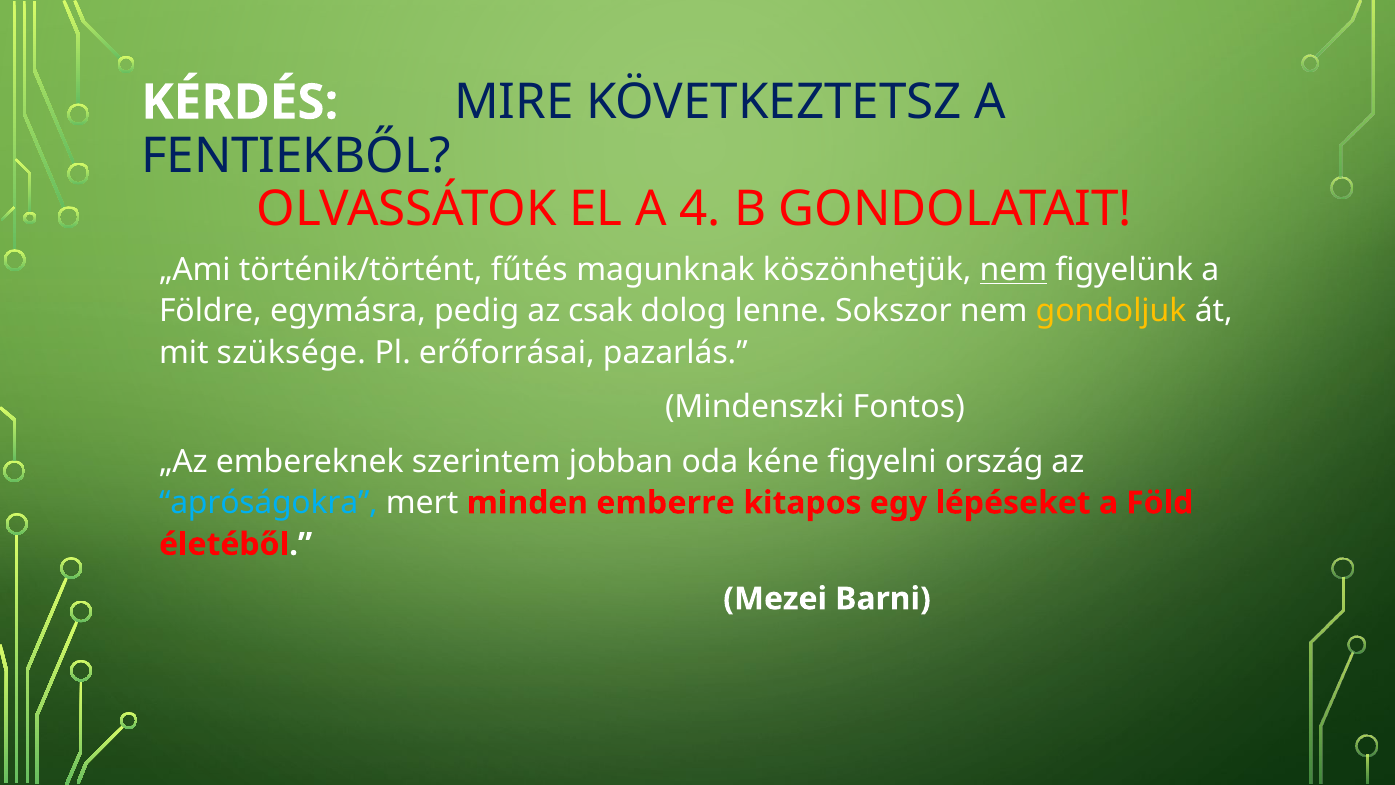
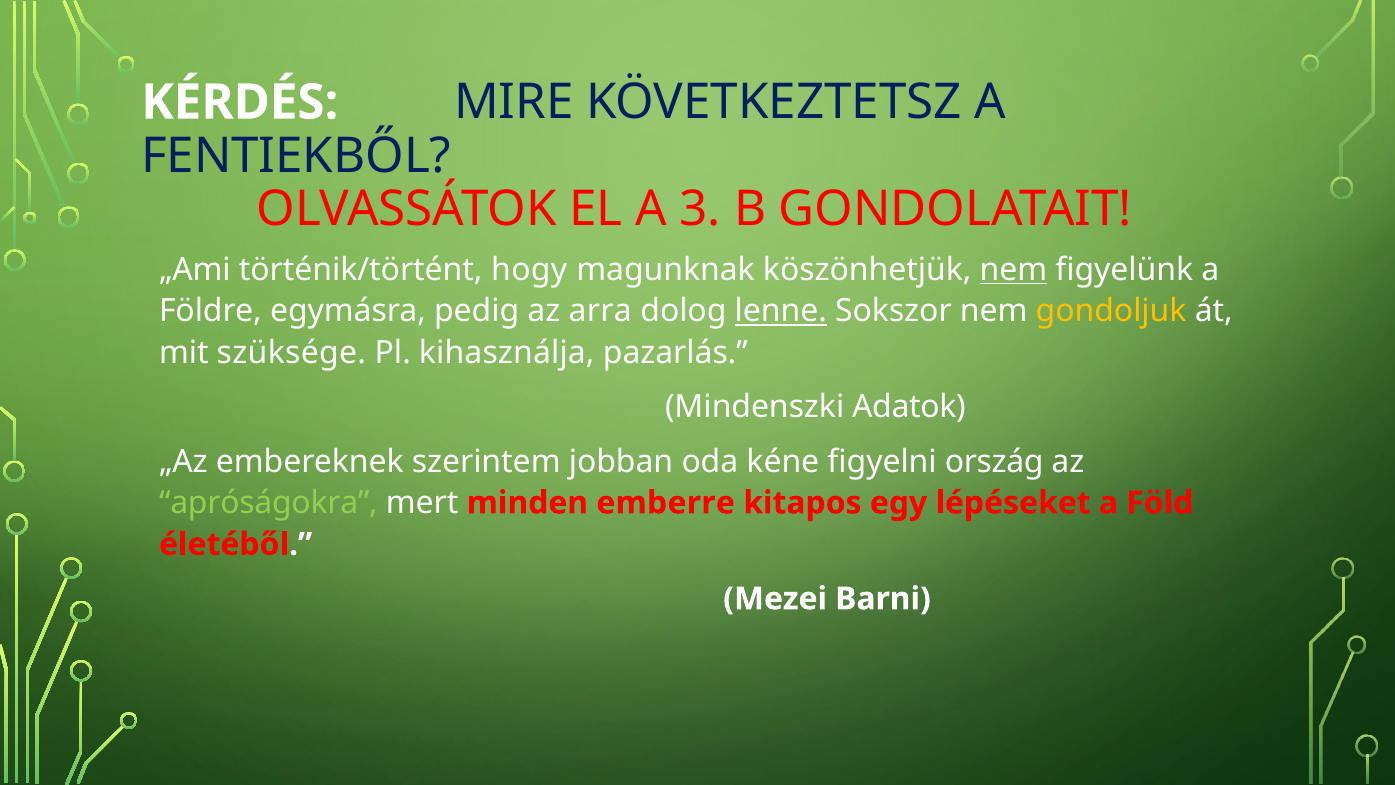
4: 4 -> 3 (700, 209)
fűtés: fűtés -> hogy (529, 270)
csak: csak -> arra (600, 311)
lenne underline: none -> present (781, 311)
erőforrásai: erőforrásai -> kihasználja (507, 352)
Fontos: Fontos -> Adatok (909, 407)
apróságokra colour: light blue -> light green (268, 503)
